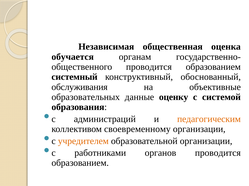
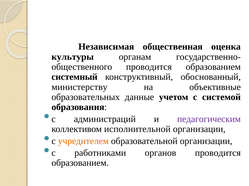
обучается: обучается -> культуры (73, 57)
обслуживания: обслуживания -> министерству (79, 87)
оценку: оценку -> учетом (174, 97)
педагогическим colour: orange -> purple (209, 119)
своевременному: своевременному -> исполнительной (137, 130)
